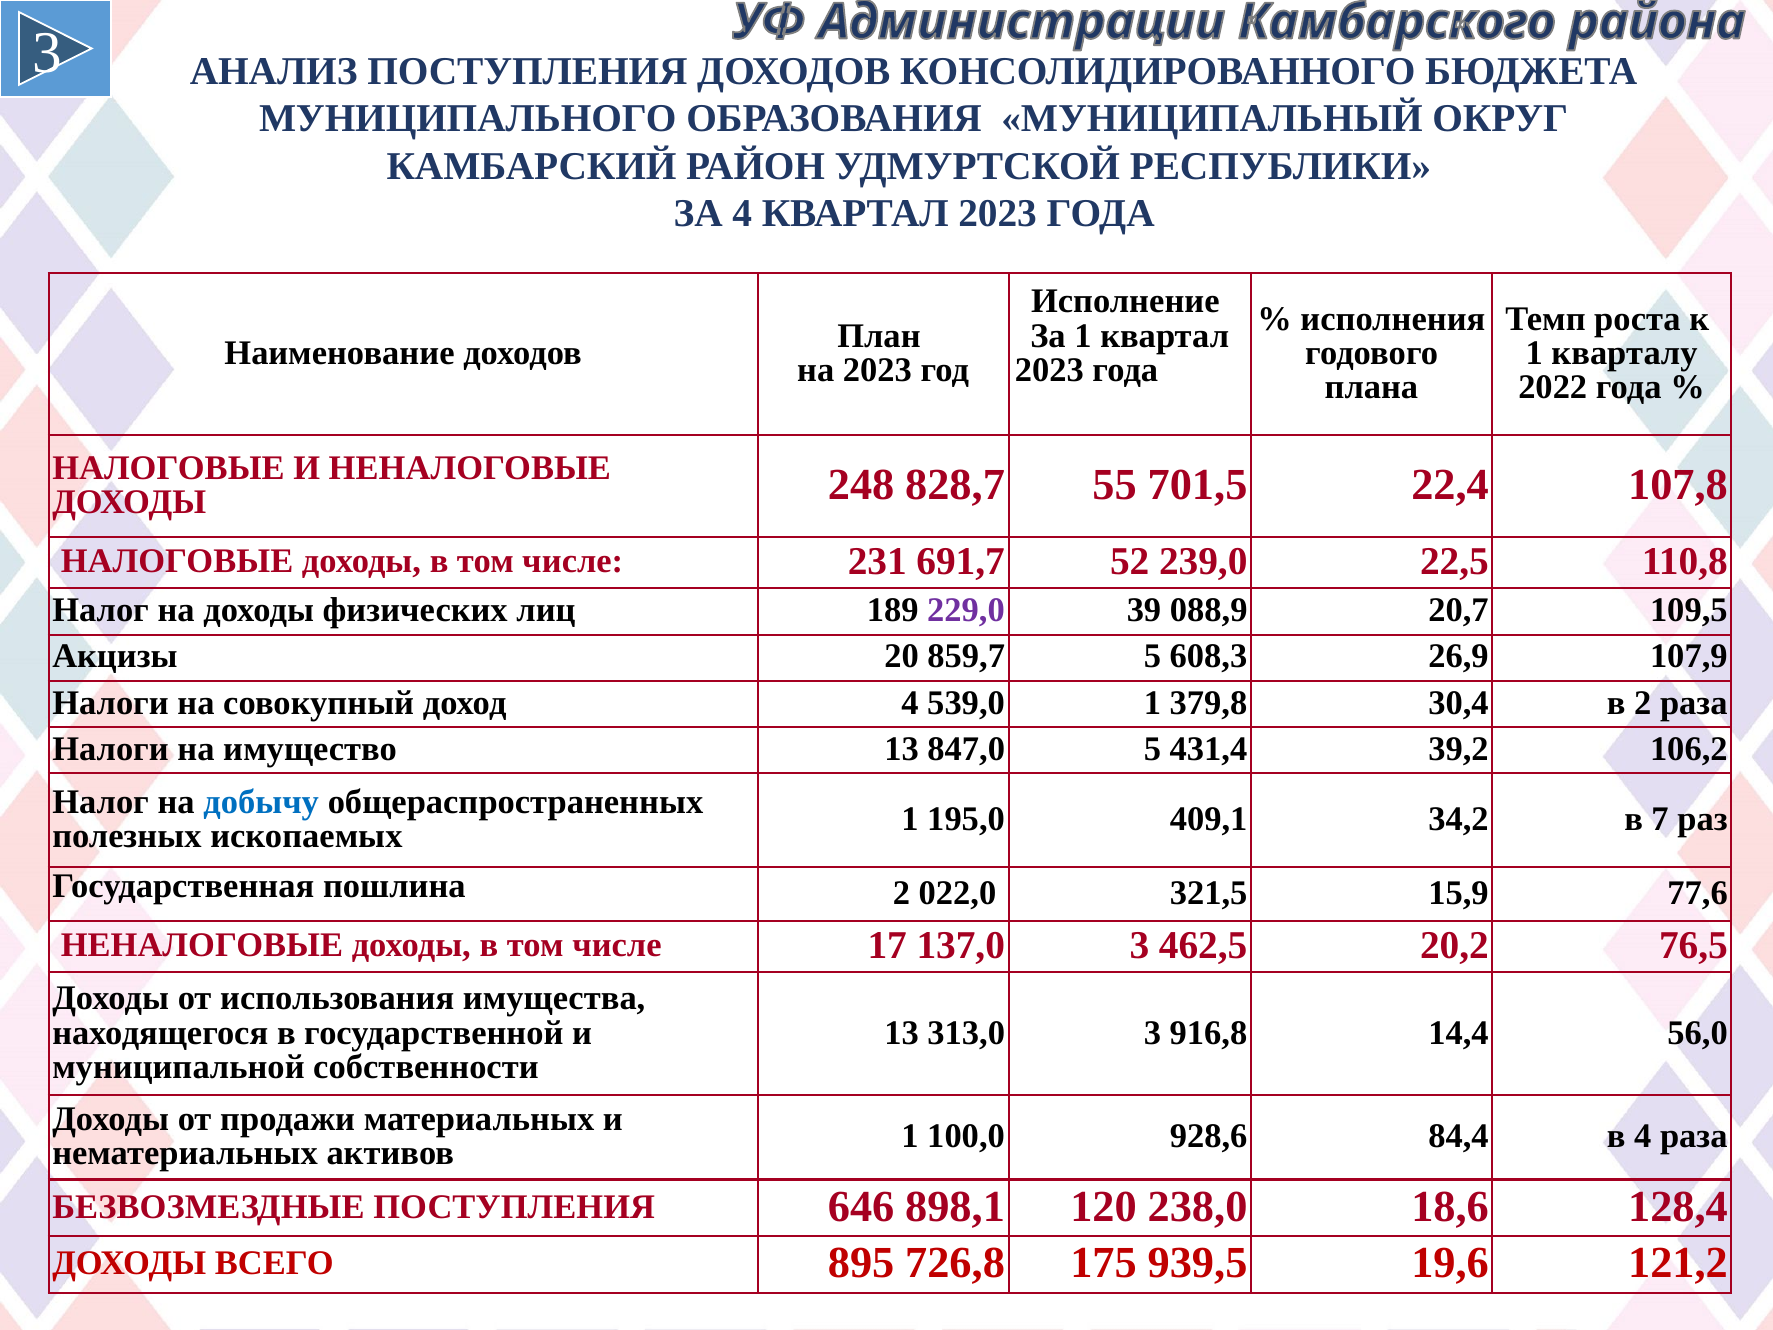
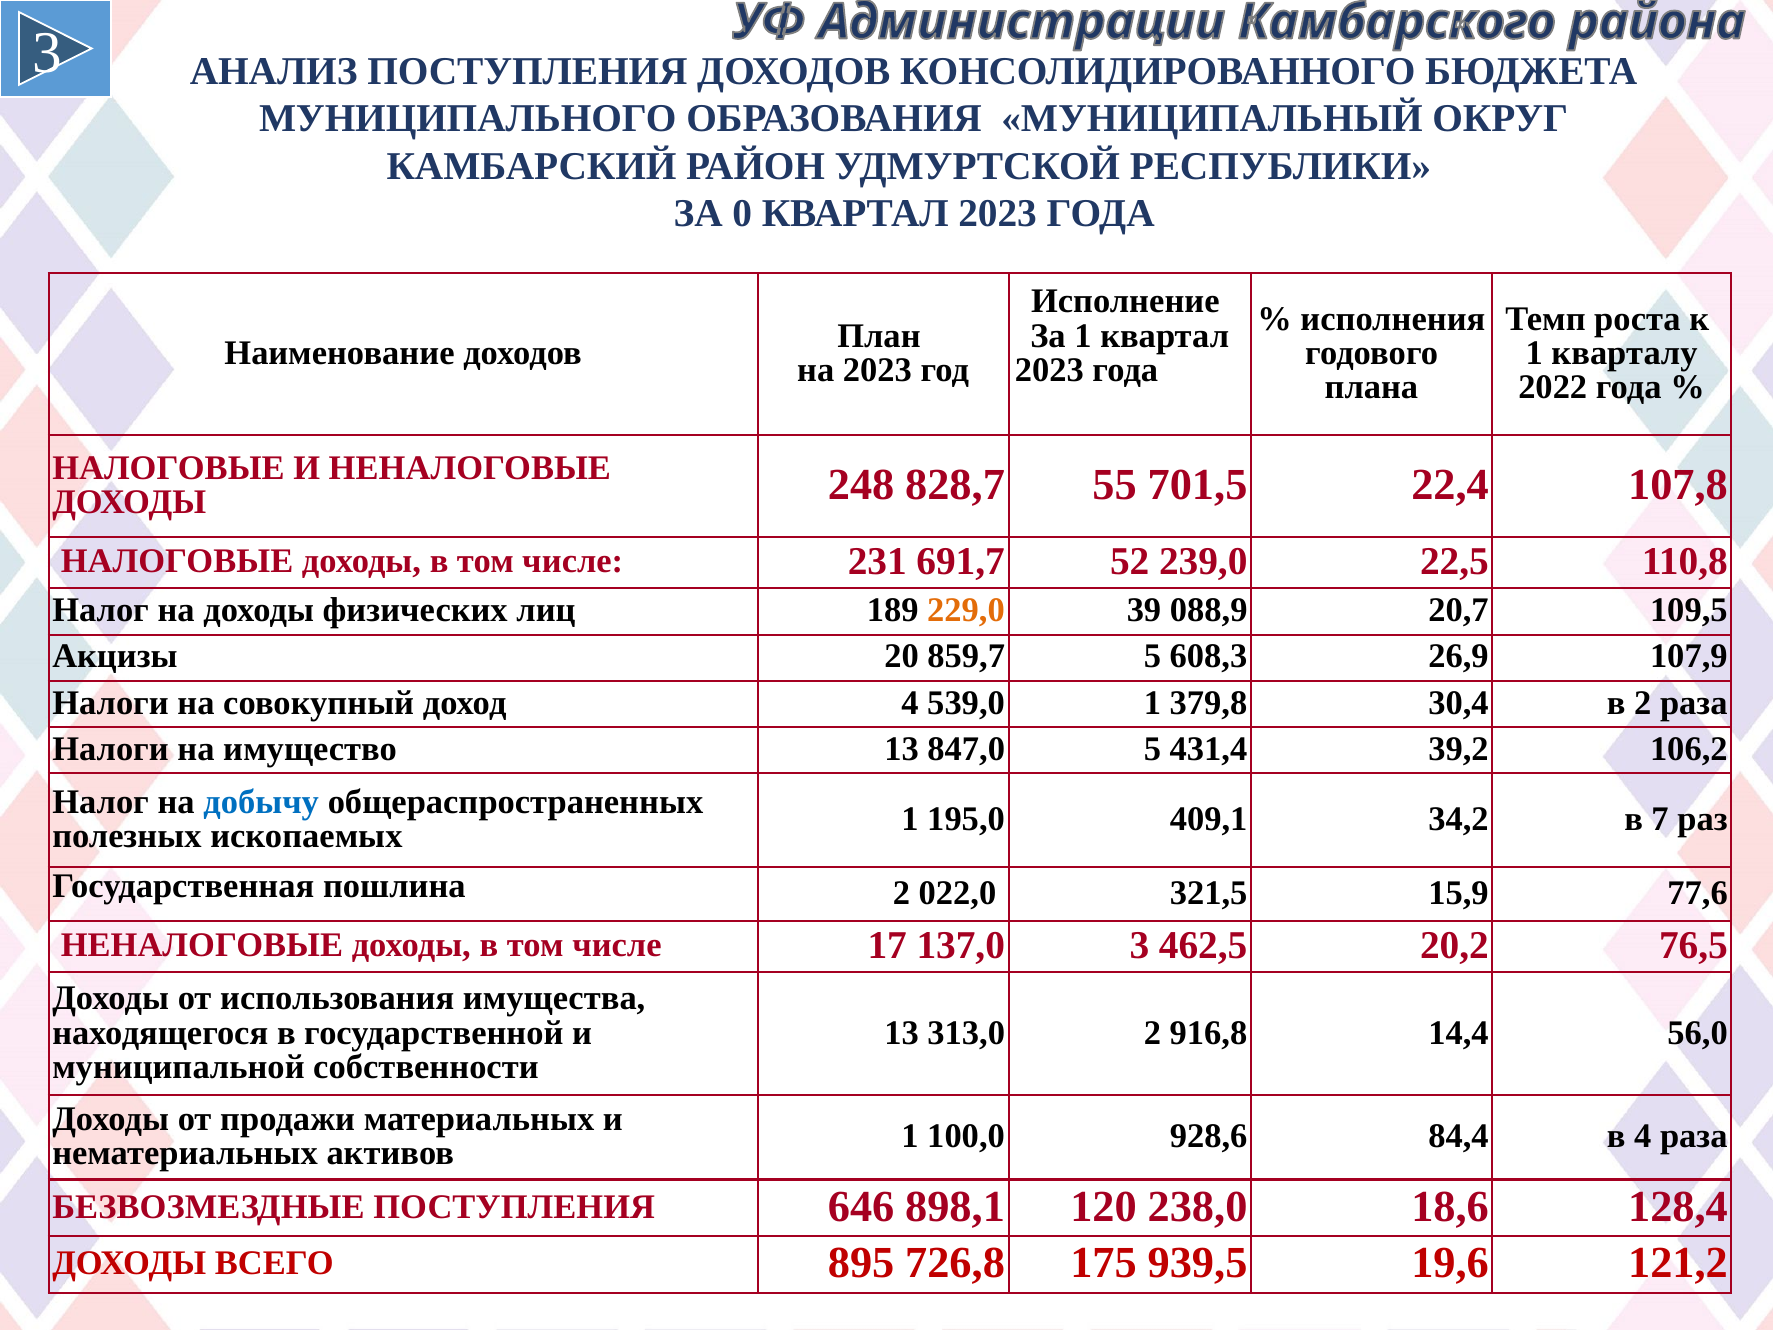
ЗА 4: 4 -> 0 (742, 213)
229,0 colour: purple -> orange (966, 610)
313,0 3: 3 -> 2 (1152, 1032)
